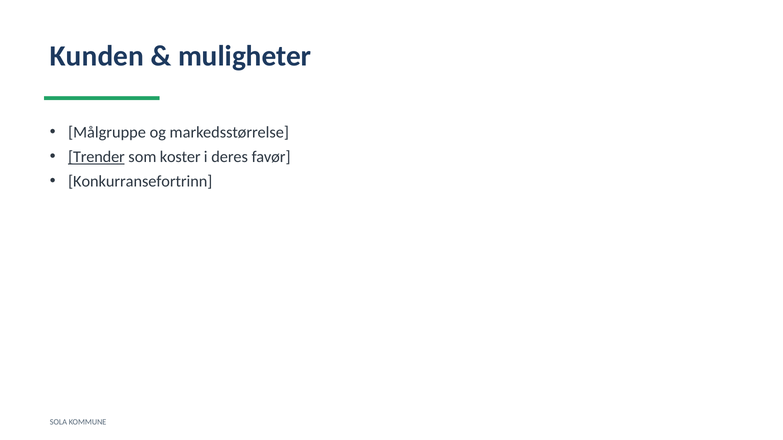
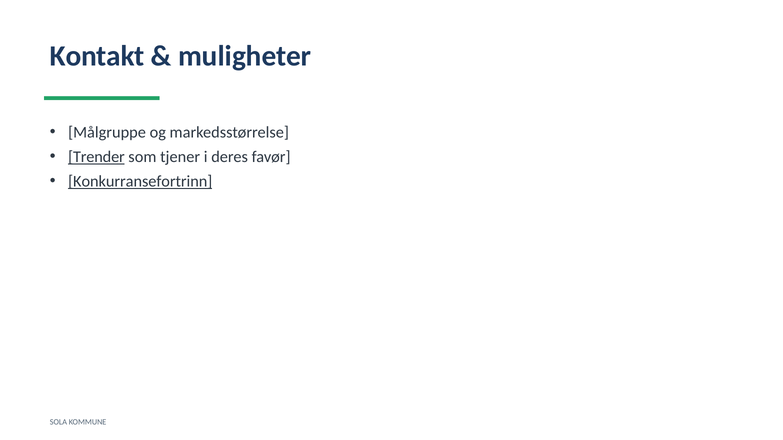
Kunden: Kunden -> Kontakt (97, 56)
koster: koster -> tjener (180, 157)
Konkurransefortrinn underline: none -> present (140, 182)
